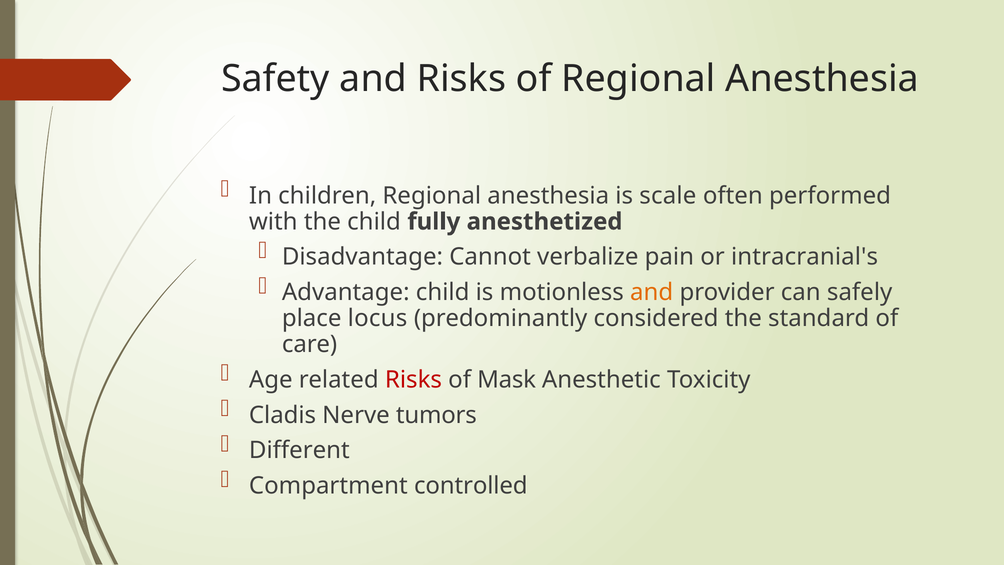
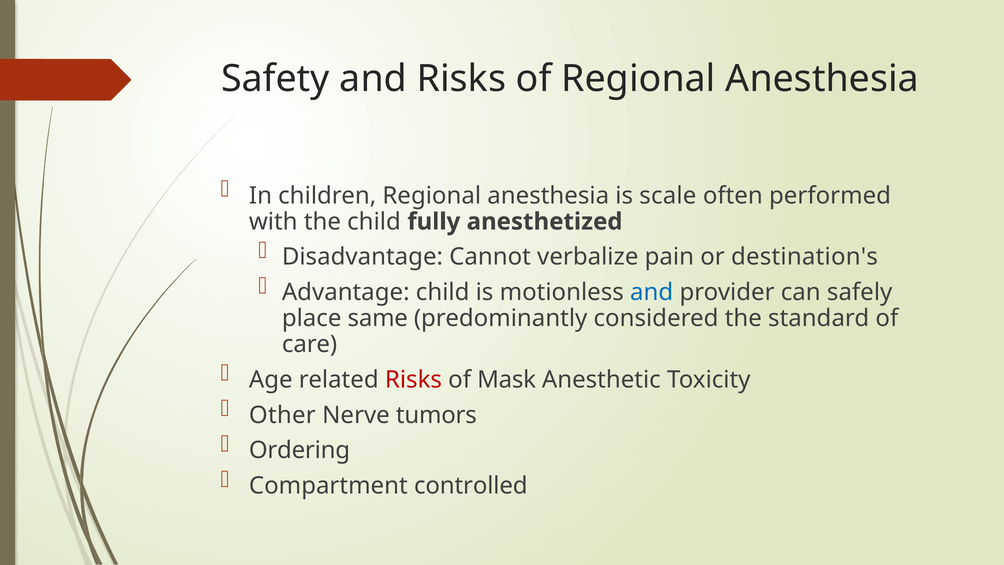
intracranial's: intracranial's -> destination's (805, 257)
and colour: orange -> blue (652, 292)
locus: locus -> same (378, 318)
Cladis: Cladis -> Other (282, 415)
Different: Different -> Ordering (299, 450)
